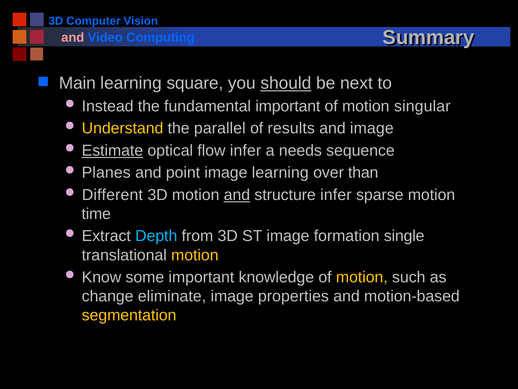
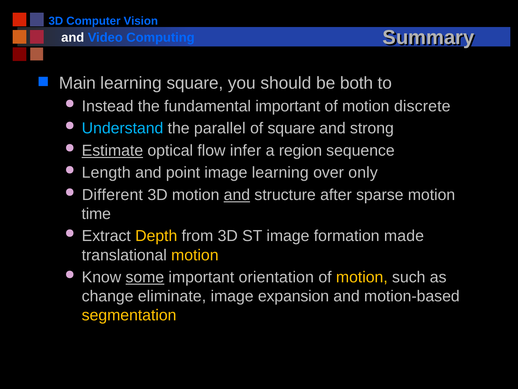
and colour: pink -> white (73, 37)
should underline: present -> none (286, 83)
next: next -> both (357, 83)
singular: singular -> discrete (422, 106)
Understand colour: yellow -> light blue (123, 128)
of results: results -> square (291, 128)
and image: image -> strong (372, 128)
needs: needs -> region (300, 150)
Planes: Planes -> Length (106, 173)
than: than -> only (363, 173)
structure infer: infer -> after (336, 195)
Depth colour: light blue -> yellow (156, 236)
single: single -> made (404, 236)
some underline: none -> present (145, 277)
knowledge: knowledge -> orientation (276, 277)
properties: properties -> expansion (294, 296)
